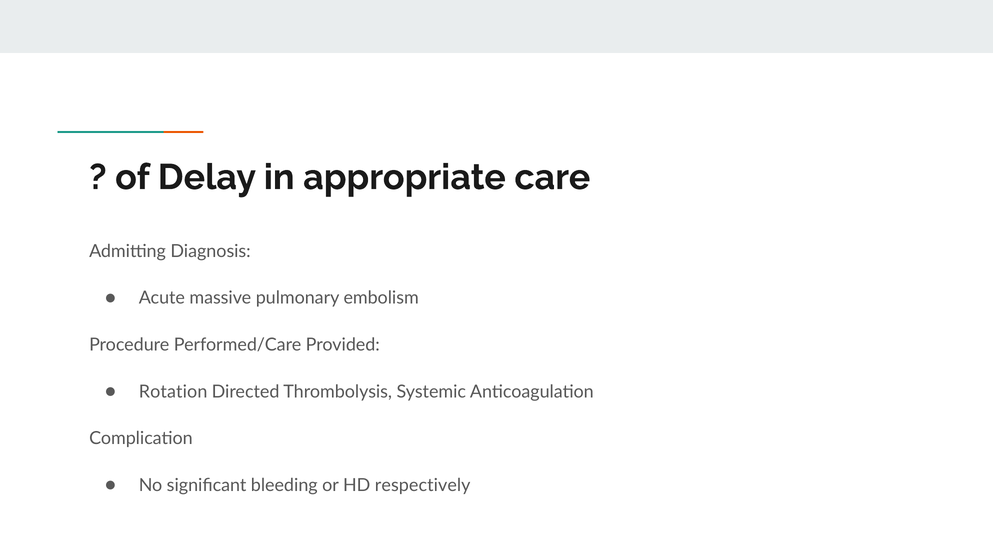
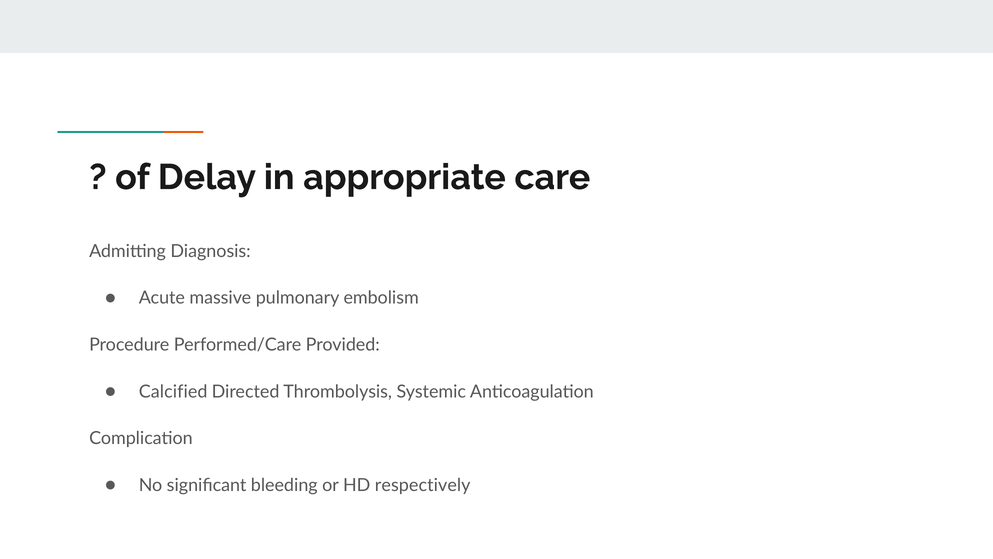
Rotation: Rotation -> Calcified (173, 391)
